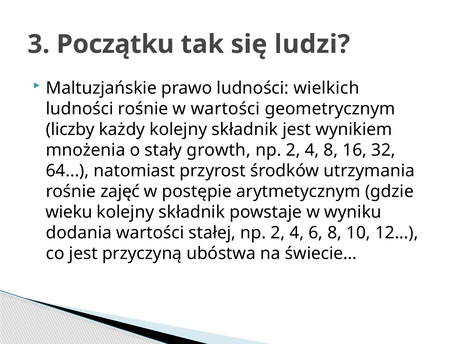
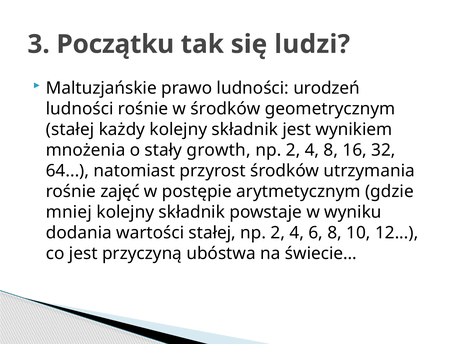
wielkich: wielkich -> urodzeń (327, 88)
w wartości: wartości -> środków (226, 109)
liczby: liczby -> stałej (70, 130)
wieku: wieku -> mniej (69, 212)
